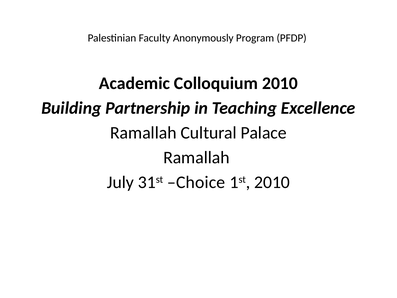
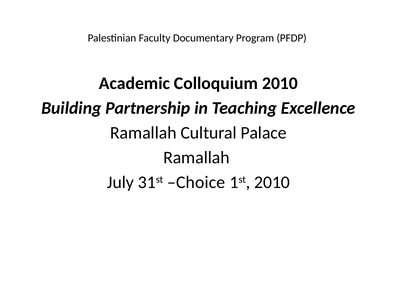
Anonymously: Anonymously -> Documentary (203, 38)
